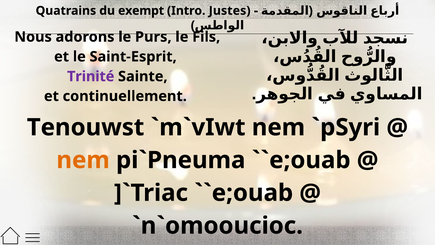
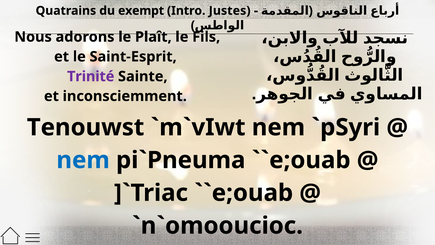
Purs: Purs -> Plaît (153, 37)
continuellement: continuellement -> inconsciemment (125, 96)
nem colour: orange -> blue (83, 160)
